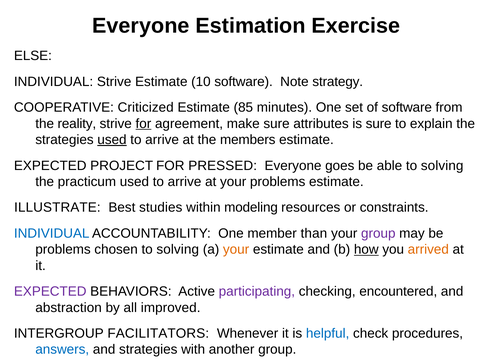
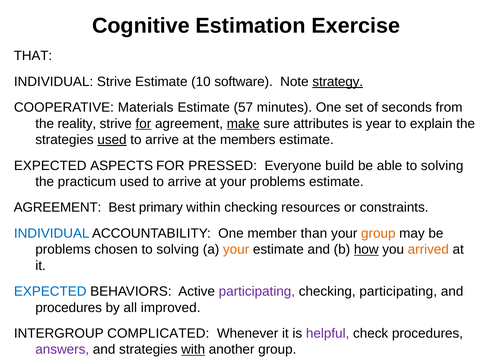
Everyone: Everyone -> Cognitive (141, 26)
ELSE: ELSE -> THAT (33, 56)
strategy underline: none -> present (338, 82)
Criticized: Criticized -> Materials (146, 107)
85: 85 -> 57 (243, 107)
of software: software -> seconds (407, 107)
make underline: none -> present (243, 124)
is sure: sure -> year (379, 124)
PROJECT: PROJECT -> ASPECTS (122, 166)
goes: goes -> build (340, 166)
ILLUSTRATE: ILLUSTRATE -> AGREEMENT (58, 208)
studies: studies -> primary (161, 208)
within modeling: modeling -> checking (251, 208)
group colour: purple -> orange (378, 233)
EXPECTED colour: purple -> blue (50, 291)
checking encountered: encountered -> participating (398, 291)
abstraction: abstraction -> procedures (69, 308)
FACILITATORS: FACILITATORS -> COMPLICATED (158, 333)
helpful colour: blue -> purple (328, 333)
answers colour: blue -> purple (62, 350)
with underline: none -> present (193, 350)
